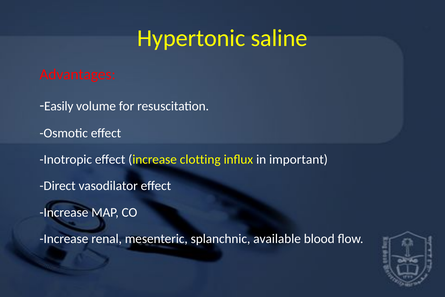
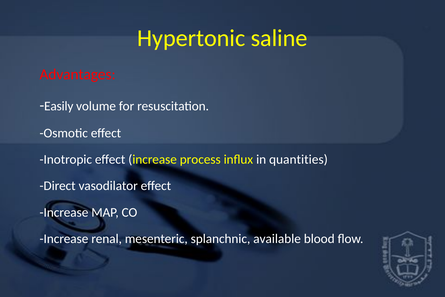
clotting: clotting -> process (200, 159)
important: important -> quantities (298, 159)
